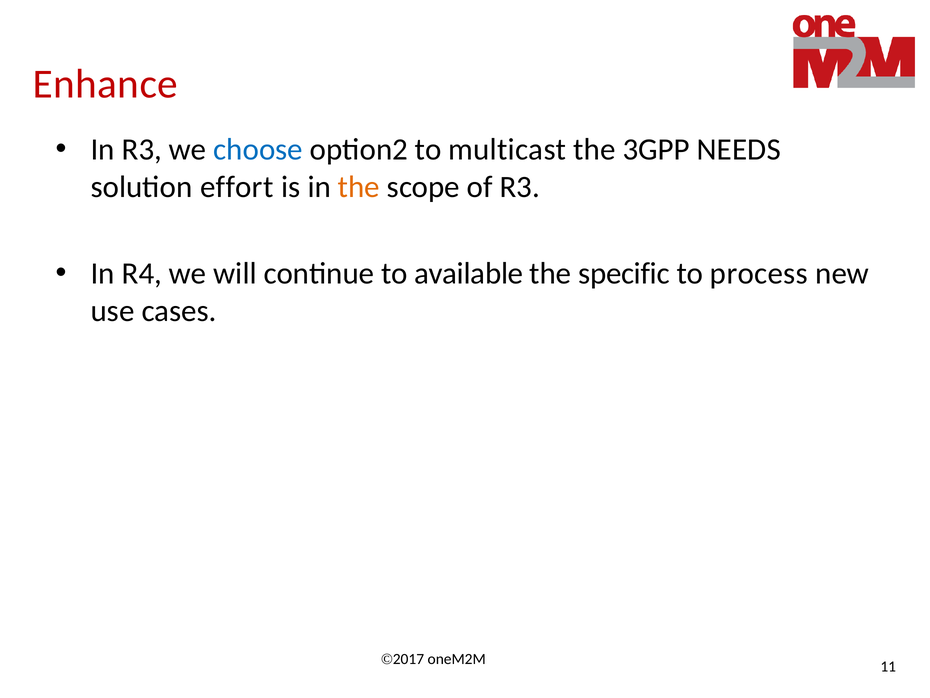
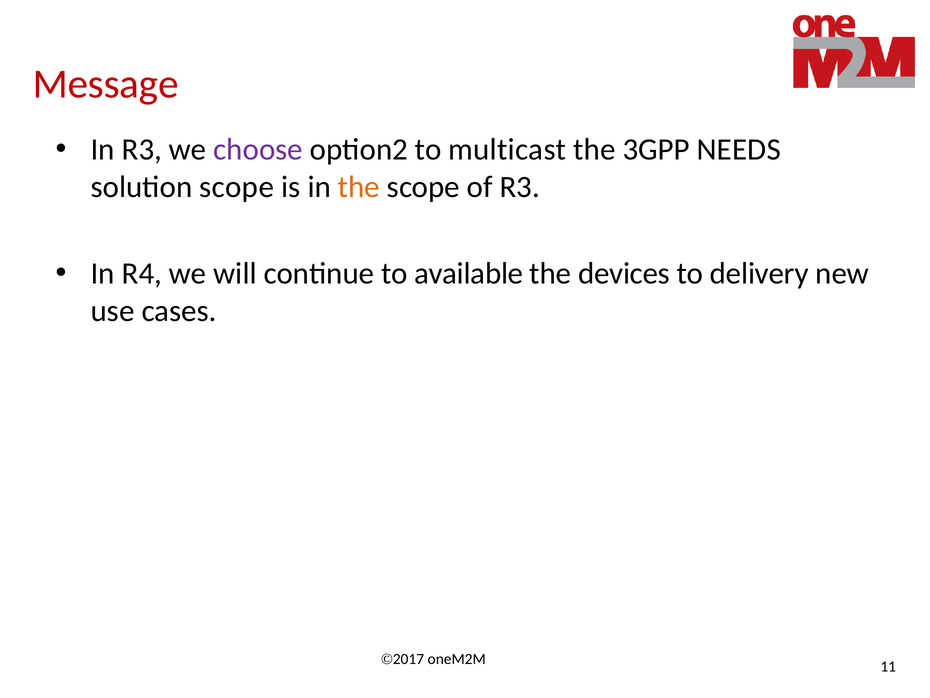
Enhance: Enhance -> Message (106, 84)
choose colour: blue -> purple (258, 149)
solution effort: effort -> scope (237, 187)
specific: specific -> devices (624, 273)
process: process -> delivery (759, 273)
